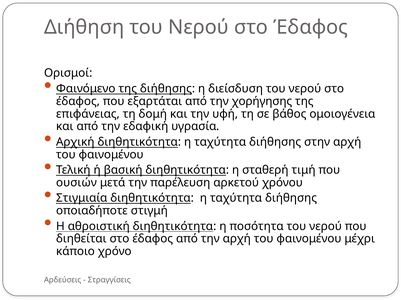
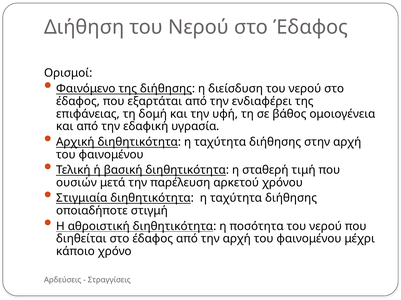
χορήγησης: χορήγησης -> ενδιαφέρει (262, 101)
